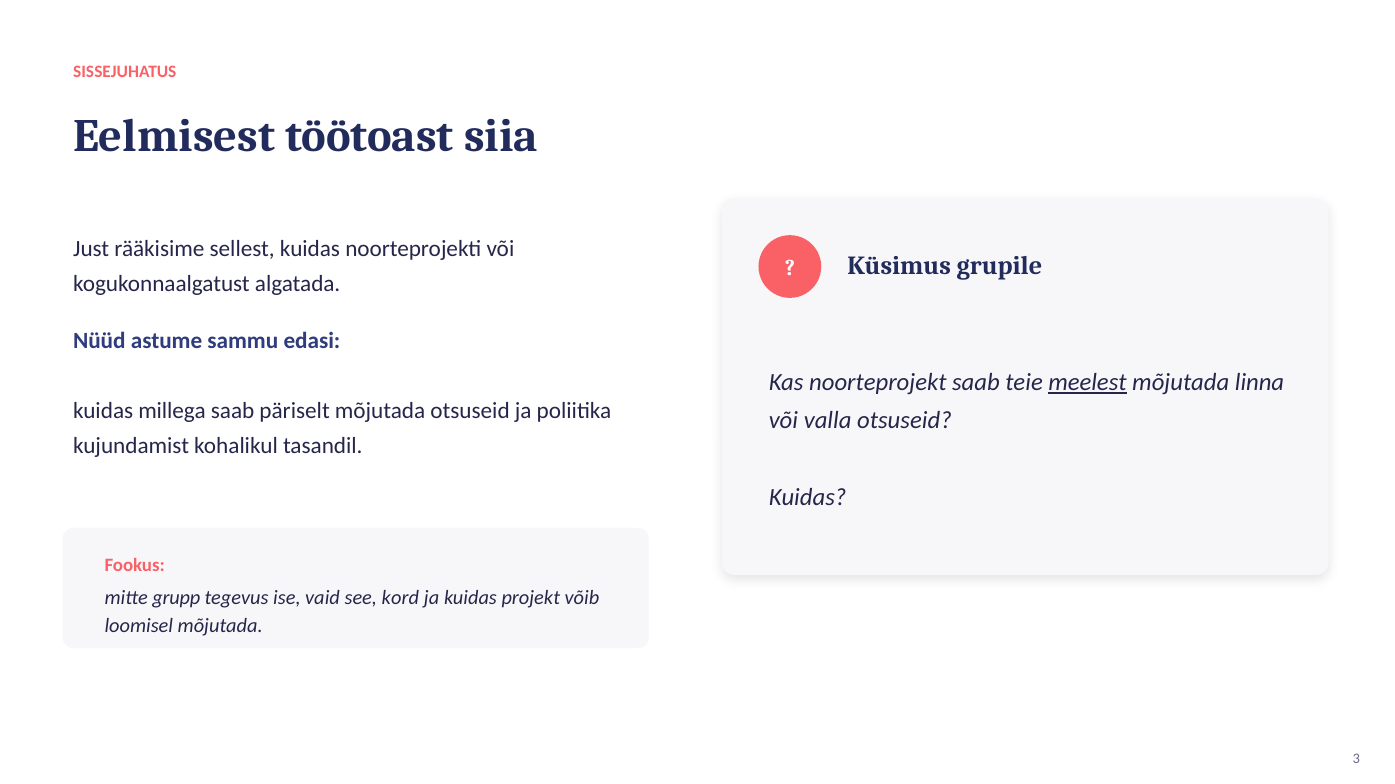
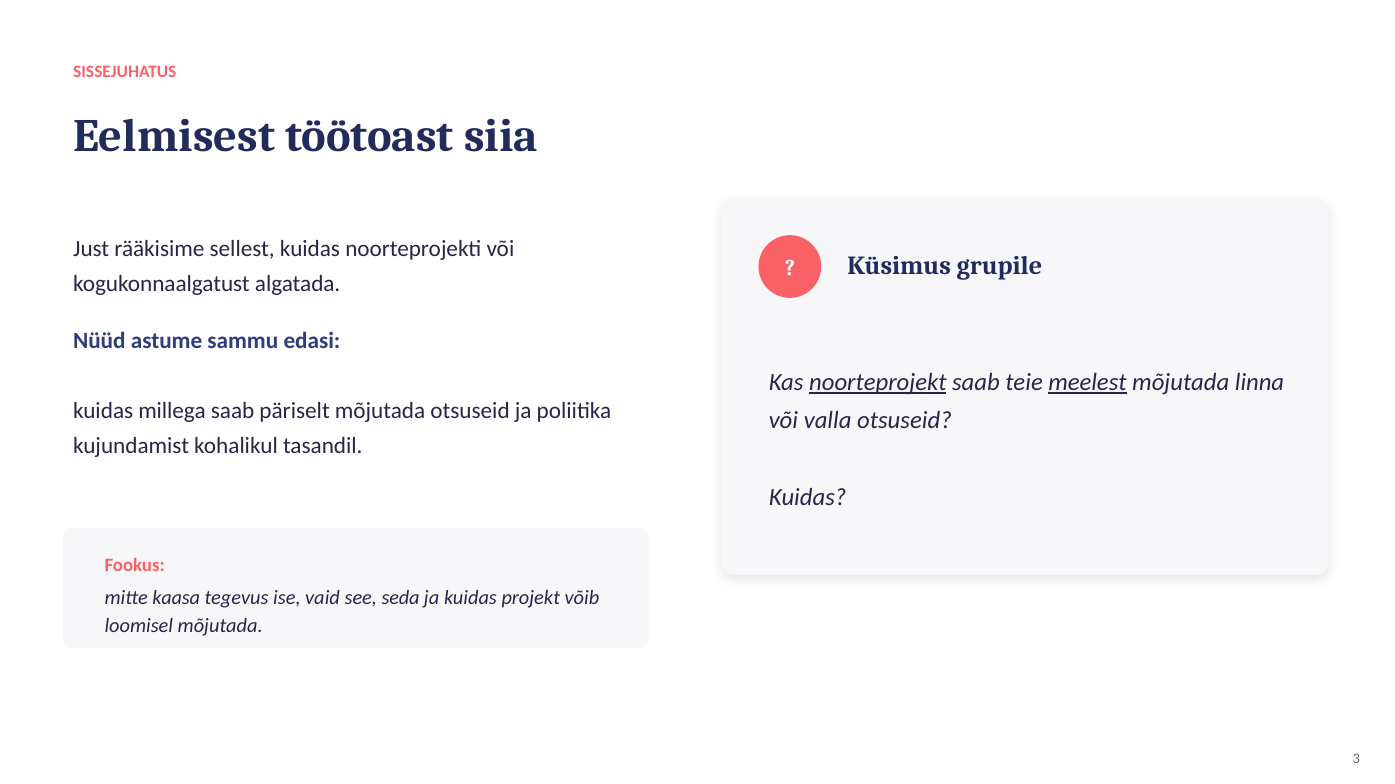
noorteprojekt underline: none -> present (878, 382)
grupp: grupp -> kaasa (176, 599)
kord: kord -> seda (401, 599)
